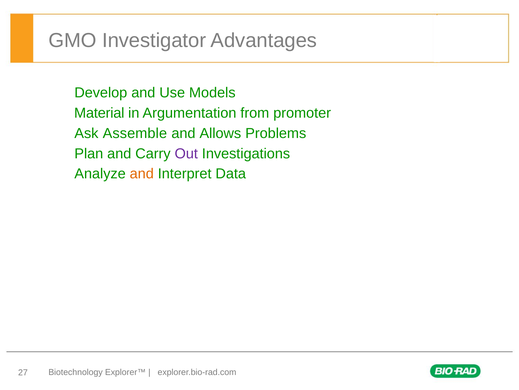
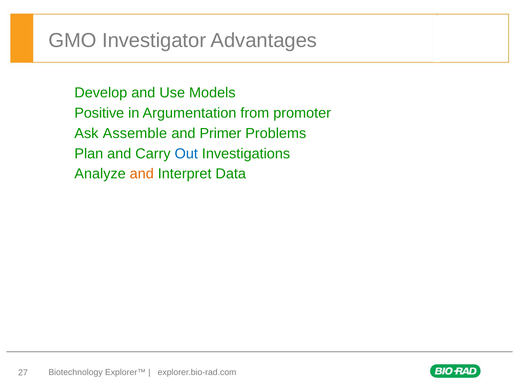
Material: Material -> Positive (99, 113)
Allows: Allows -> Primer (220, 133)
Out colour: purple -> blue (186, 153)
